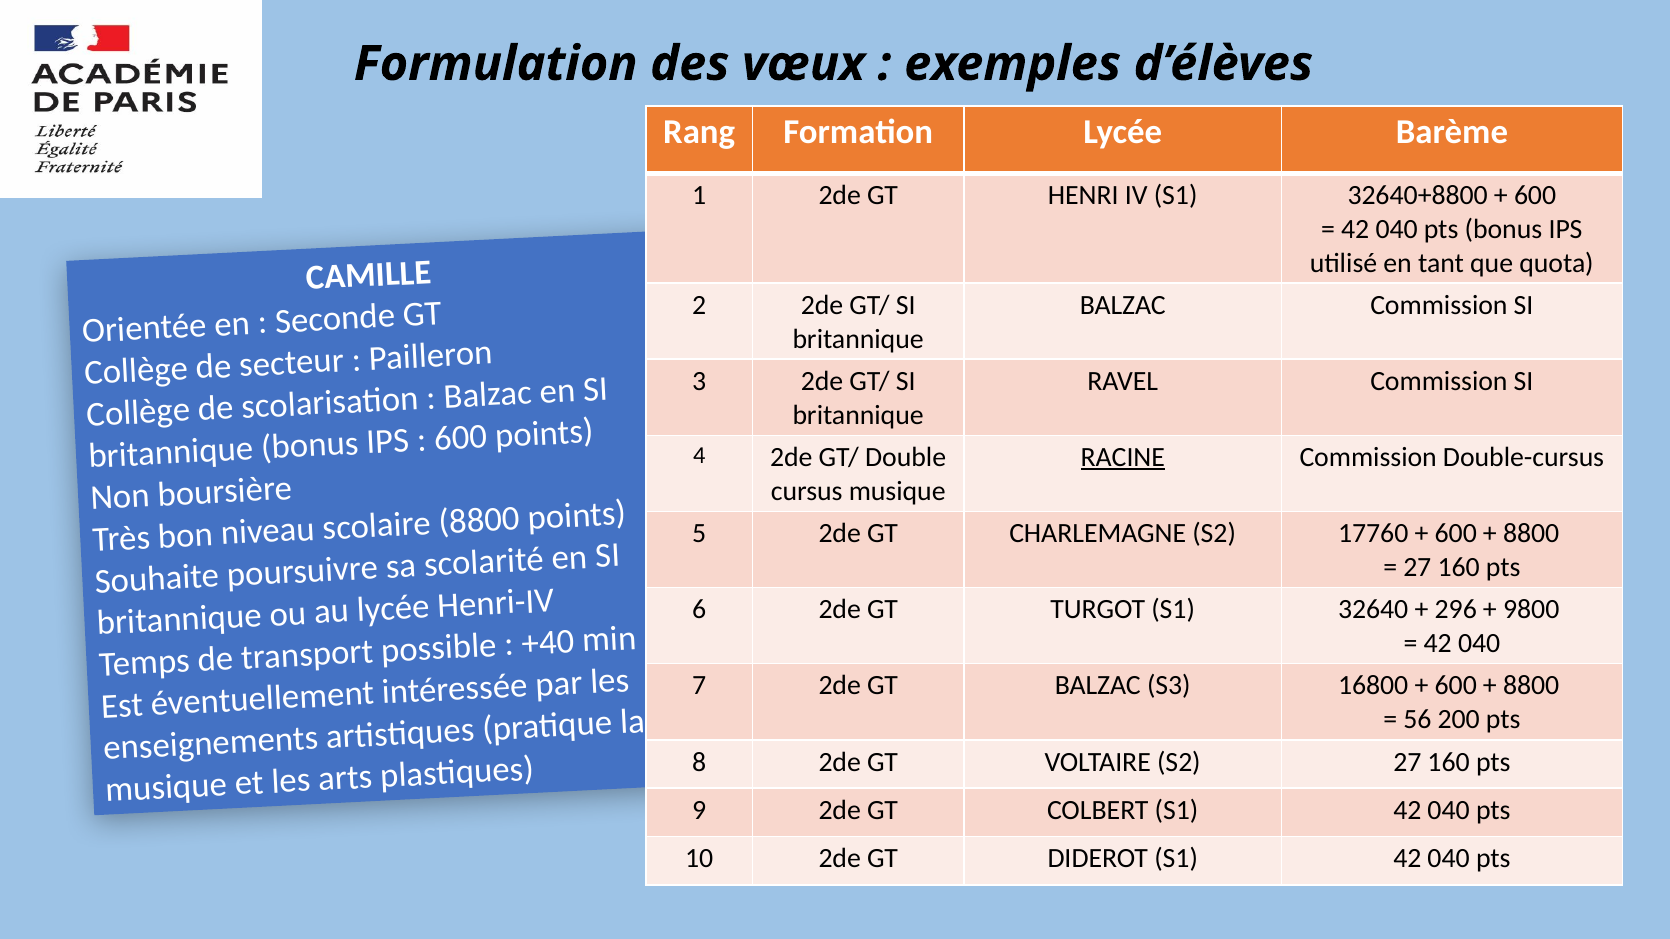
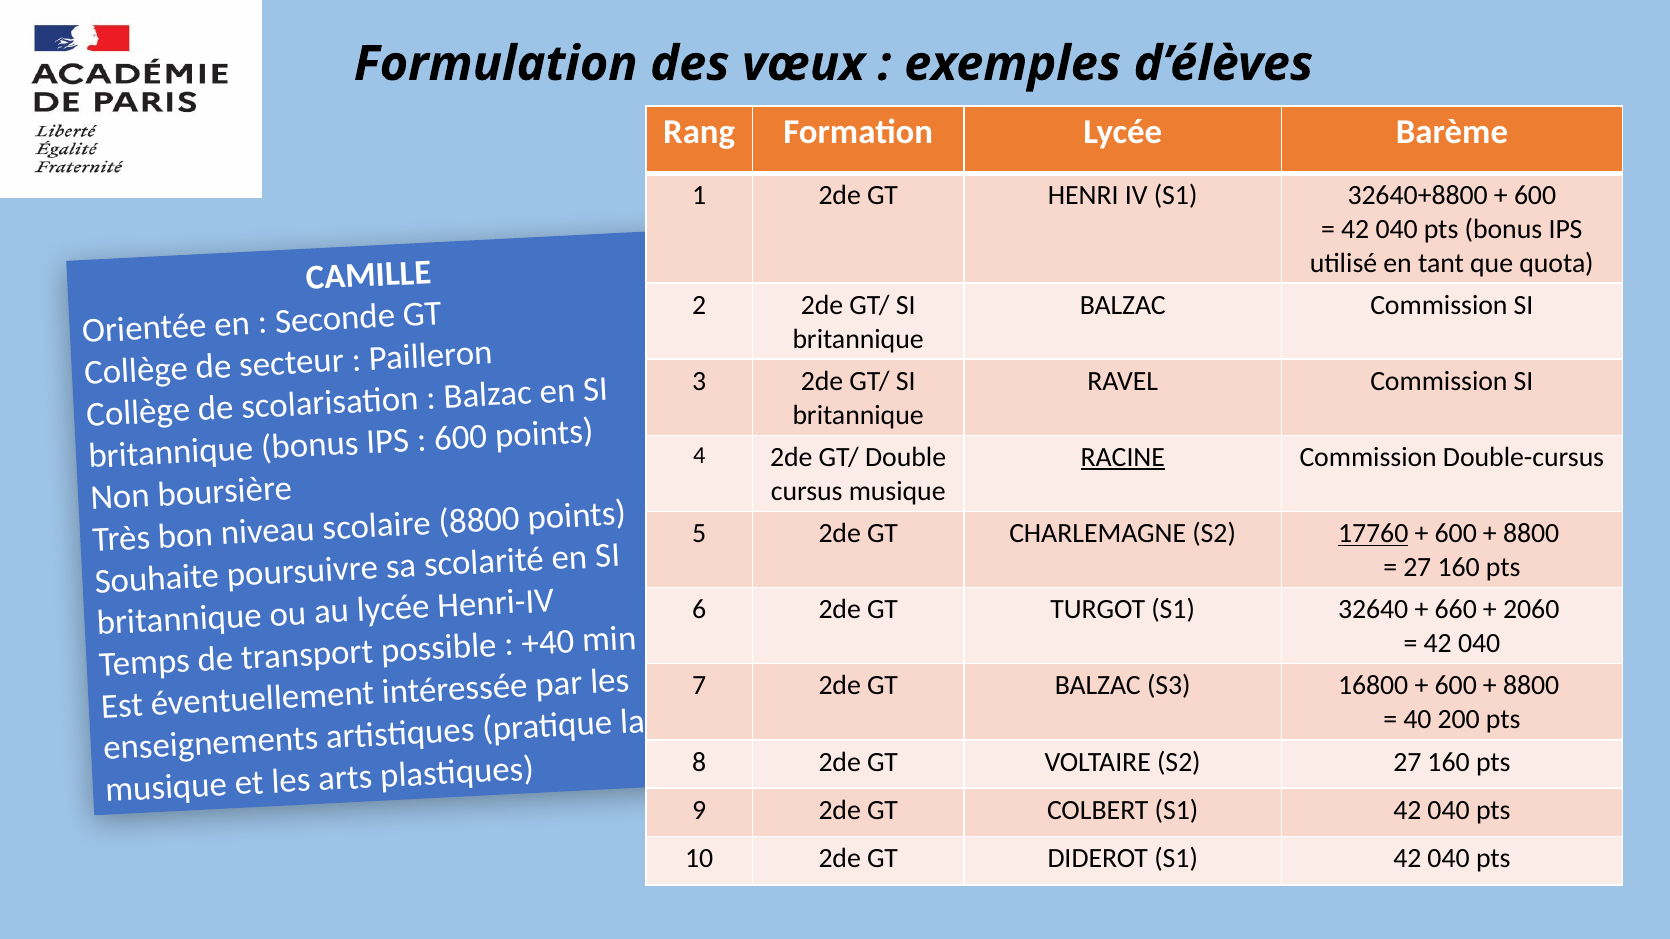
17760 underline: none -> present (1373, 534)
296: 296 -> 660 (1456, 610)
9800: 9800 -> 2060 (1531, 610)
56: 56 -> 40 (1417, 720)
